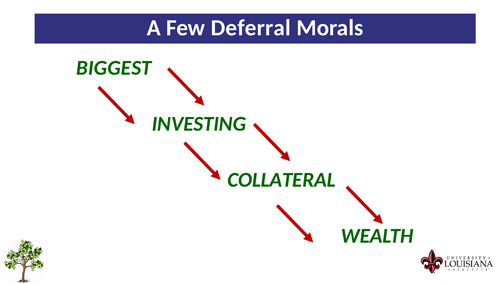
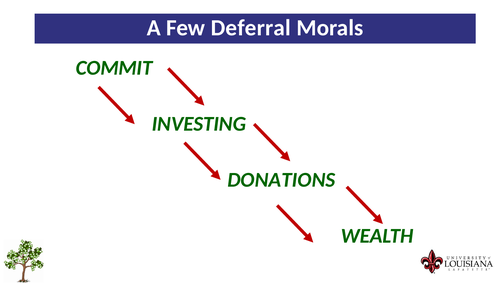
BIGGEST: BIGGEST -> COMMIT (114, 68)
COLLATERAL: COLLATERAL -> DONATIONS (281, 180)
